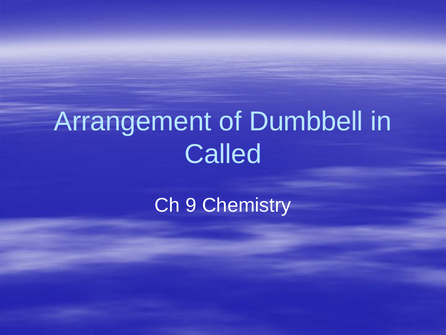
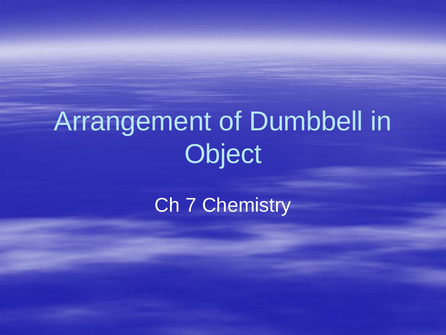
Called: Called -> Object (223, 154)
9: 9 -> 7 (191, 205)
